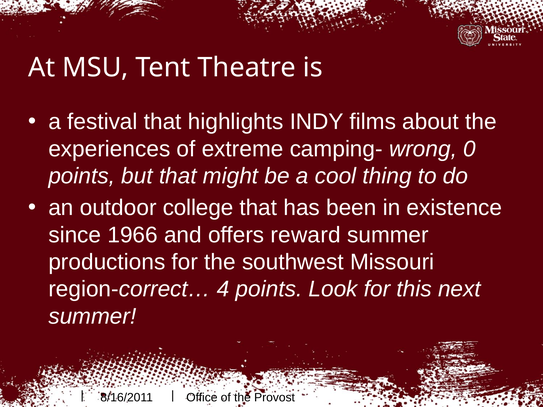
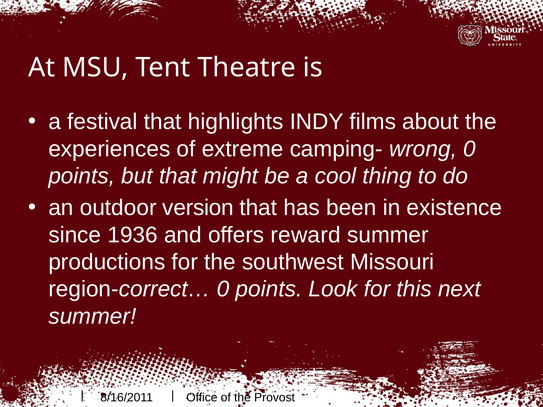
college: college -> version (198, 208)
1966: 1966 -> 1936 (133, 235)
region-correct… 4: 4 -> 0 (223, 289)
